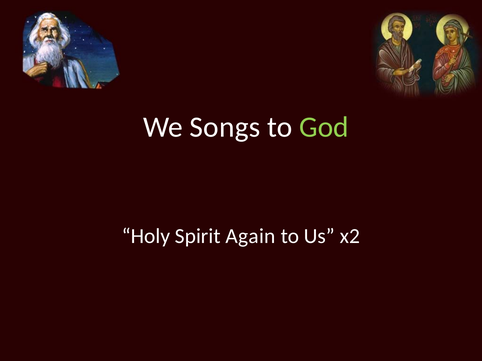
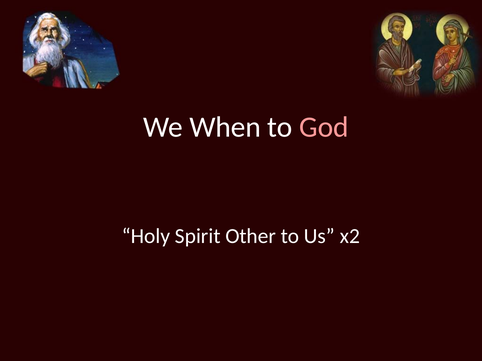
Songs: Songs -> When (225, 127)
God colour: light green -> pink (324, 127)
Again: Again -> Other (251, 237)
